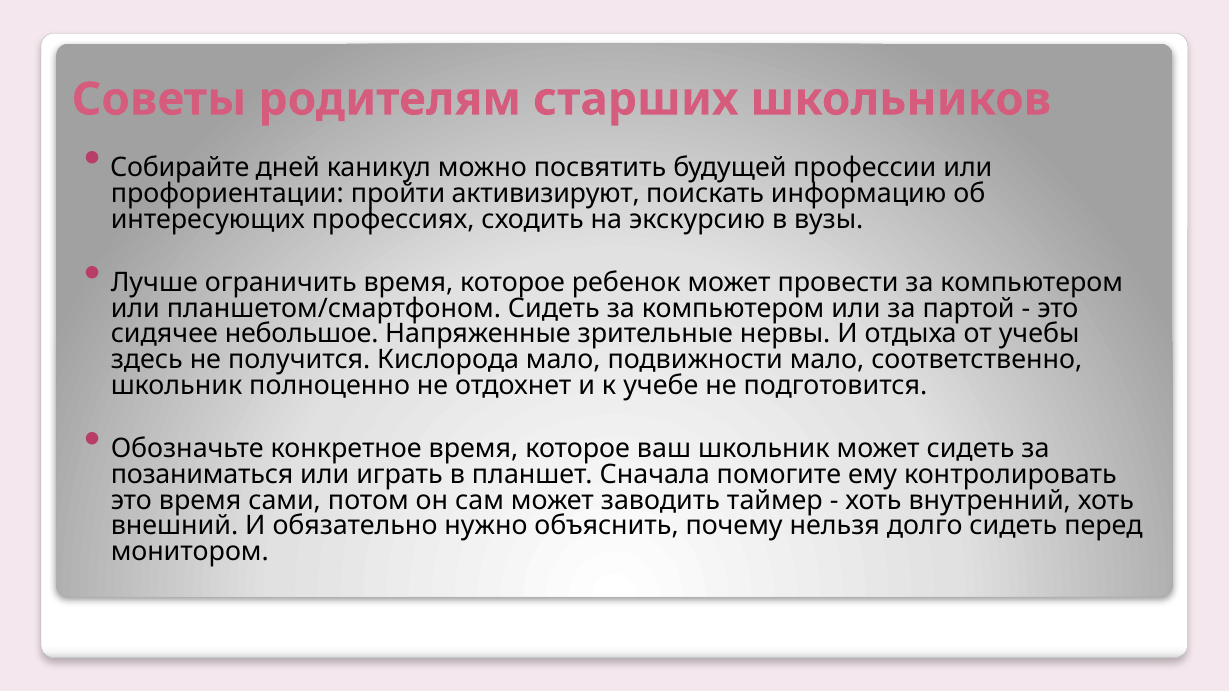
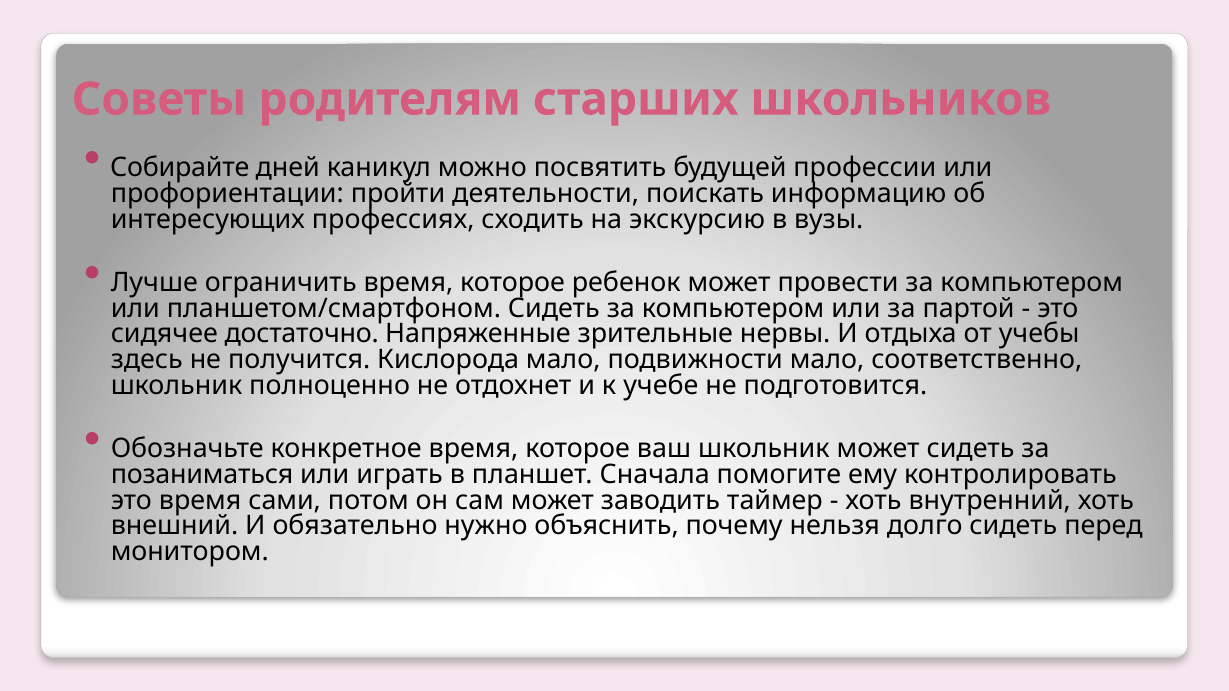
активизируют: активизируют -> деятельности (546, 194)
небольшое: небольшое -> достаточно (302, 334)
